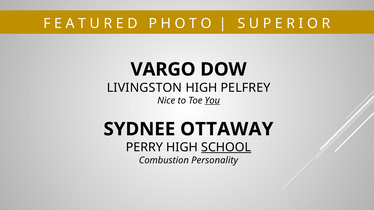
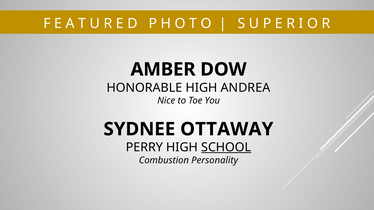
VARGO: VARGO -> AMBER (163, 70)
LIVINGSTON: LIVINGSTON -> HONORABLE (144, 88)
PELFREY: PELFREY -> ANDREA (245, 88)
You underline: present -> none (212, 101)
